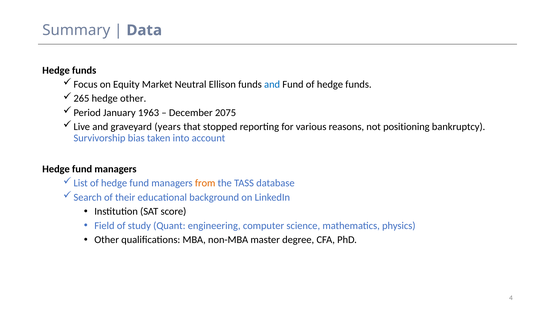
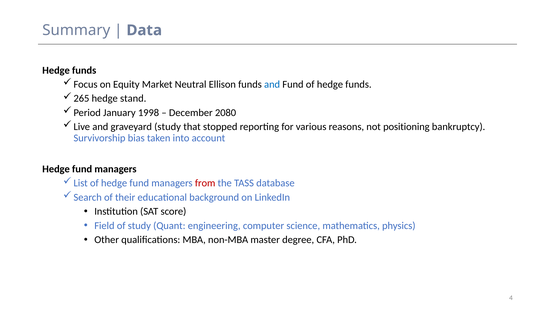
hedge other: other -> stand (133, 99)
1963: 1963 -> 1998 (149, 113)
2075: 2075 -> 2080 (226, 113)
graveyard years: years -> study (168, 127)
from colour: orange -> red (205, 183)
